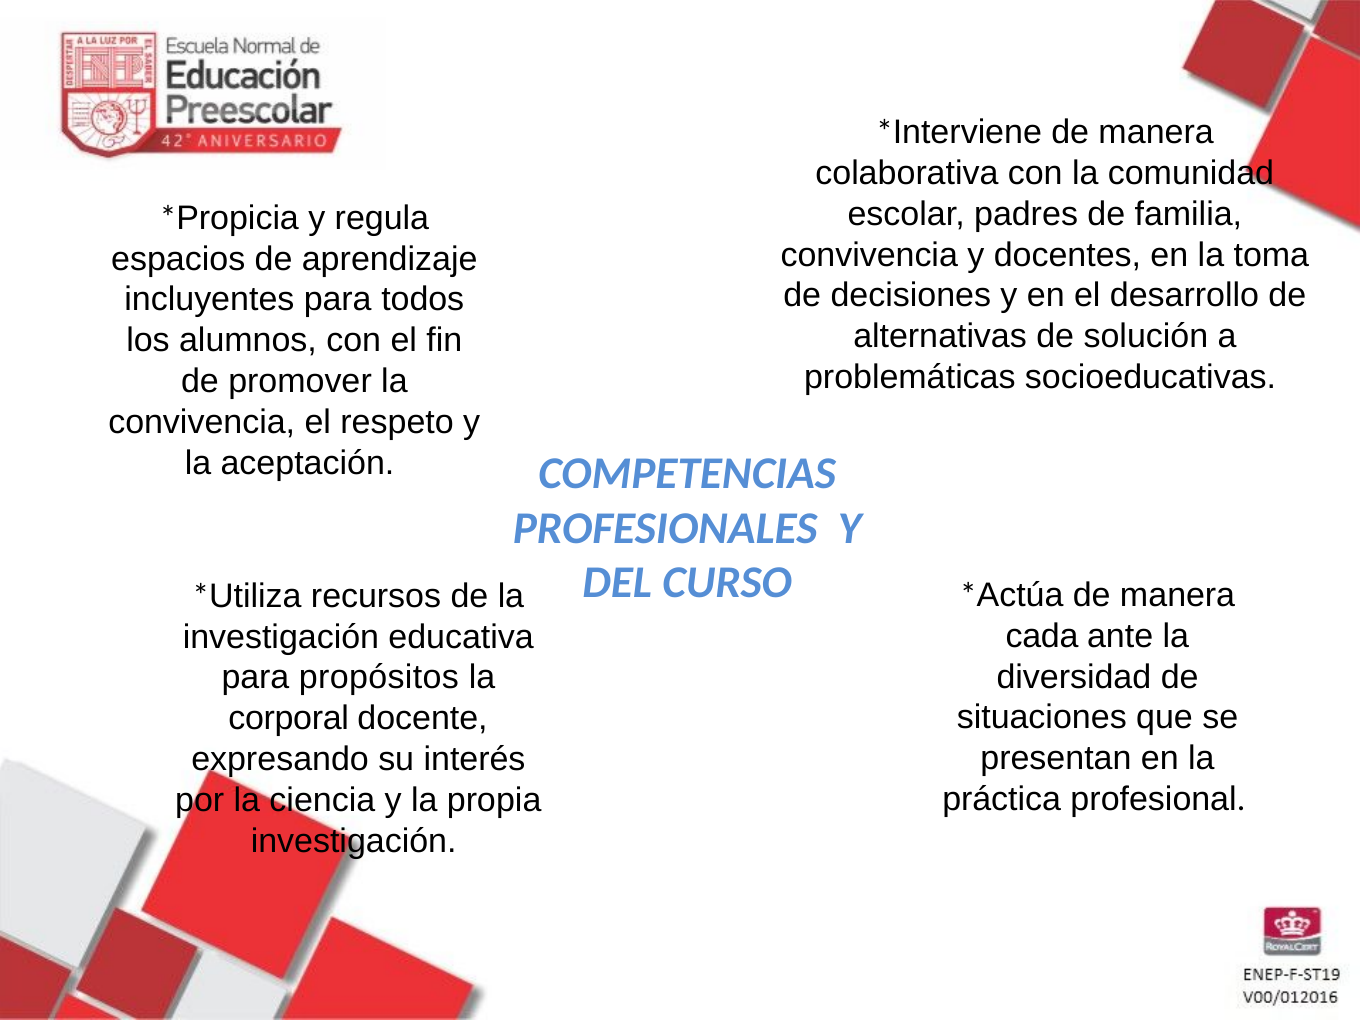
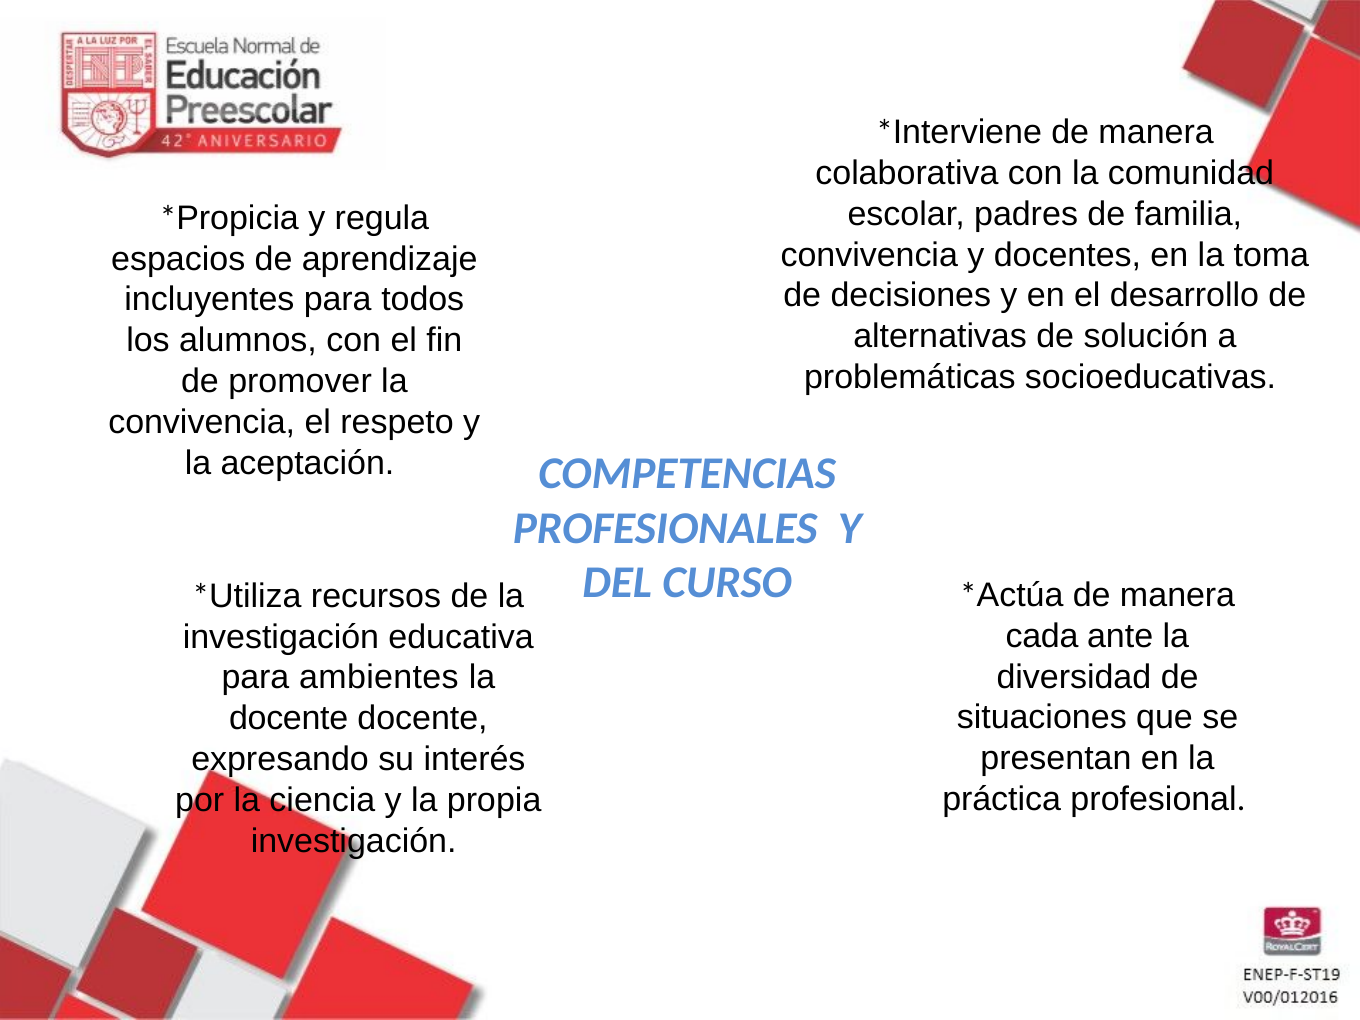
propósitos: propósitos -> ambientes (379, 678)
corporal: corporal -> docente (289, 719)
